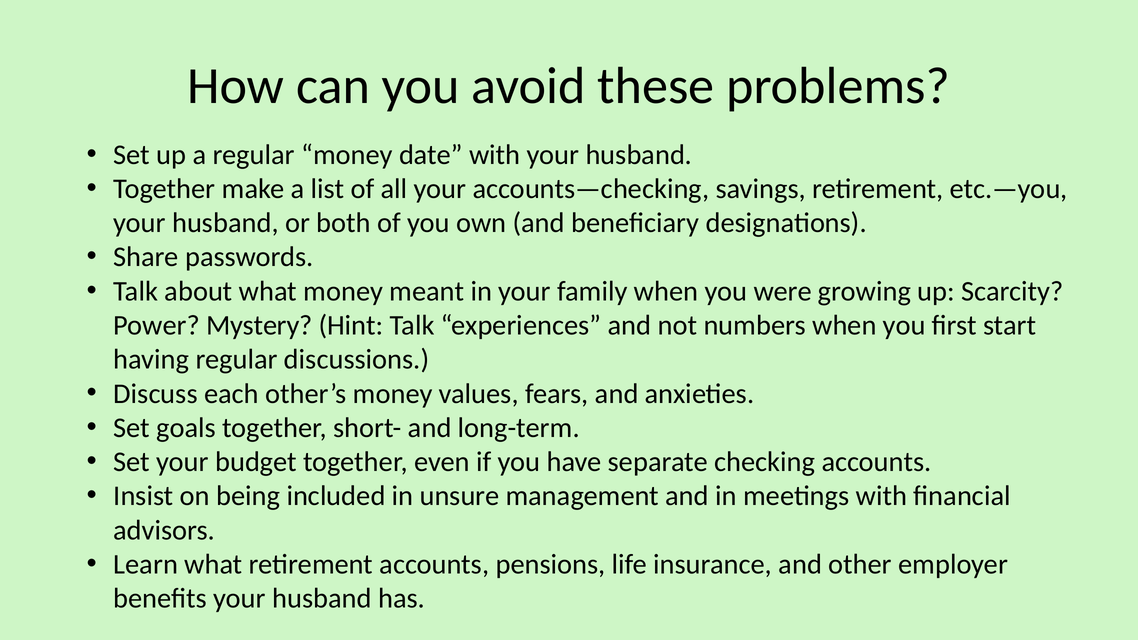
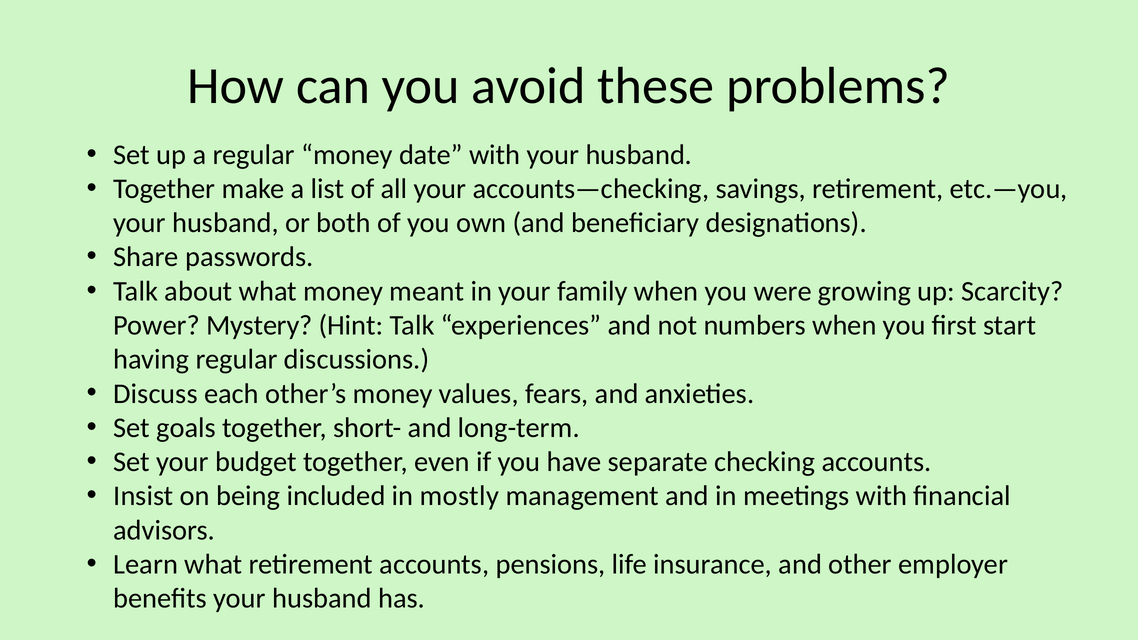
unsure: unsure -> mostly (459, 496)
